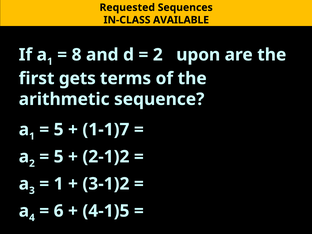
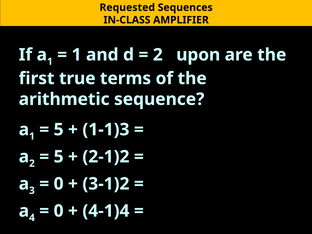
AVAILABLE: AVAILABLE -> AMPLIFIER (181, 20)
8: 8 -> 1 (77, 55)
gets: gets -> true (77, 78)
1-1)7: 1-1)7 -> 1-1)3 (106, 130)
1: 1 -> 0 (59, 184)
6: 6 -> 0 (59, 211)
4-1)5: 4-1)5 -> 4-1)4 (106, 211)
